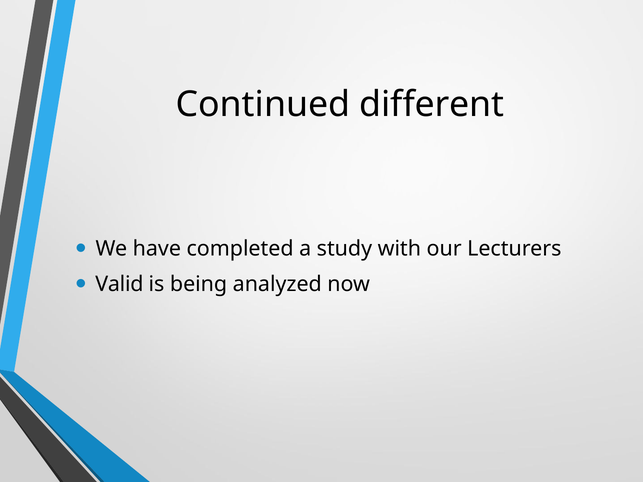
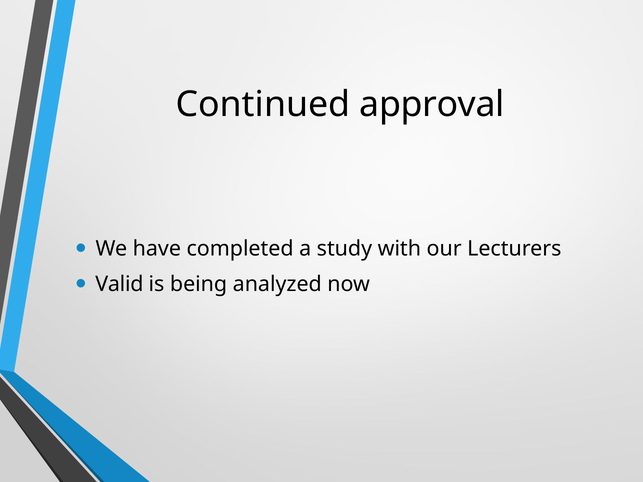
different: different -> approval (432, 104)
